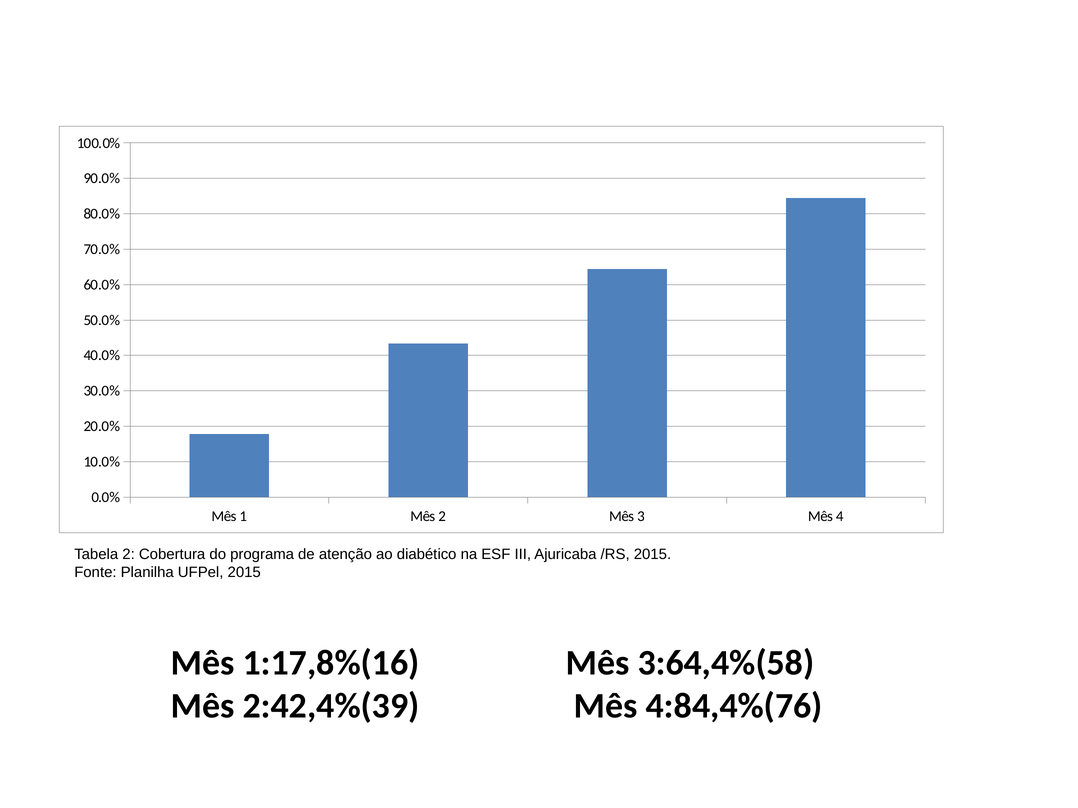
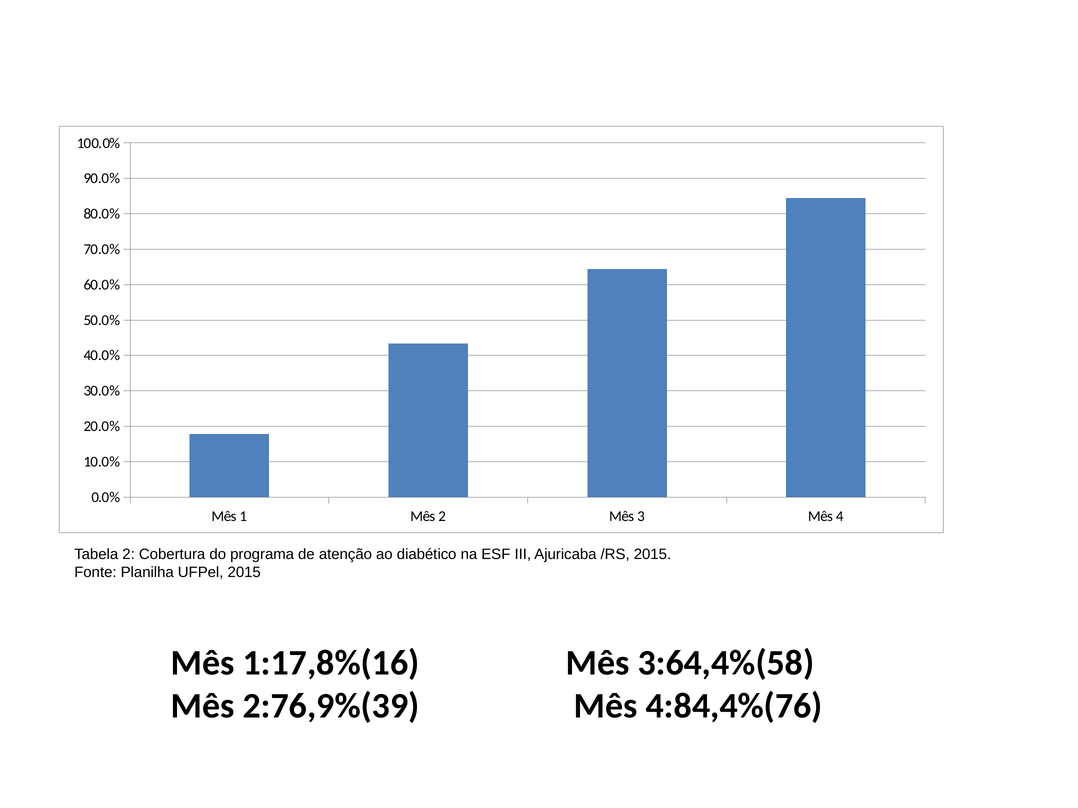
2:42,4%(39: 2:42,4%(39 -> 2:76,9%(39 (331, 706)
